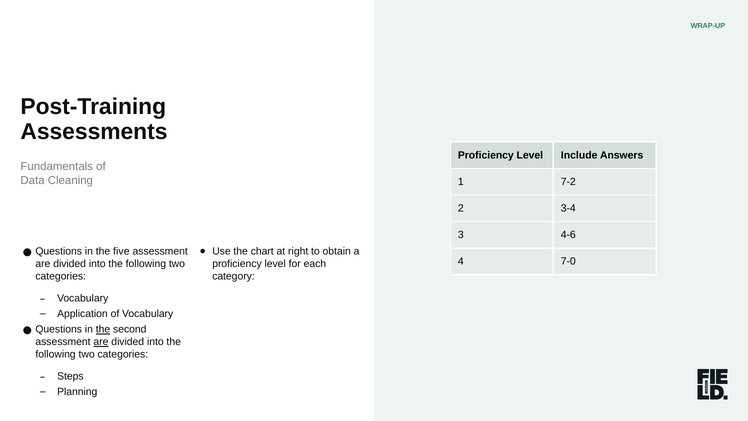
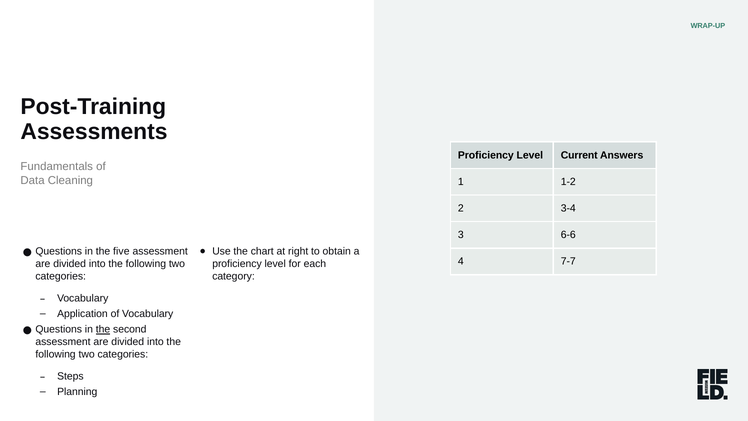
Include: Include -> Current (579, 155)
7-2: 7-2 -> 1-2 (568, 182)
4-6: 4-6 -> 6-6 (568, 235)
7-0: 7-0 -> 7-7 (568, 261)
are underline: present -> none (101, 342)
